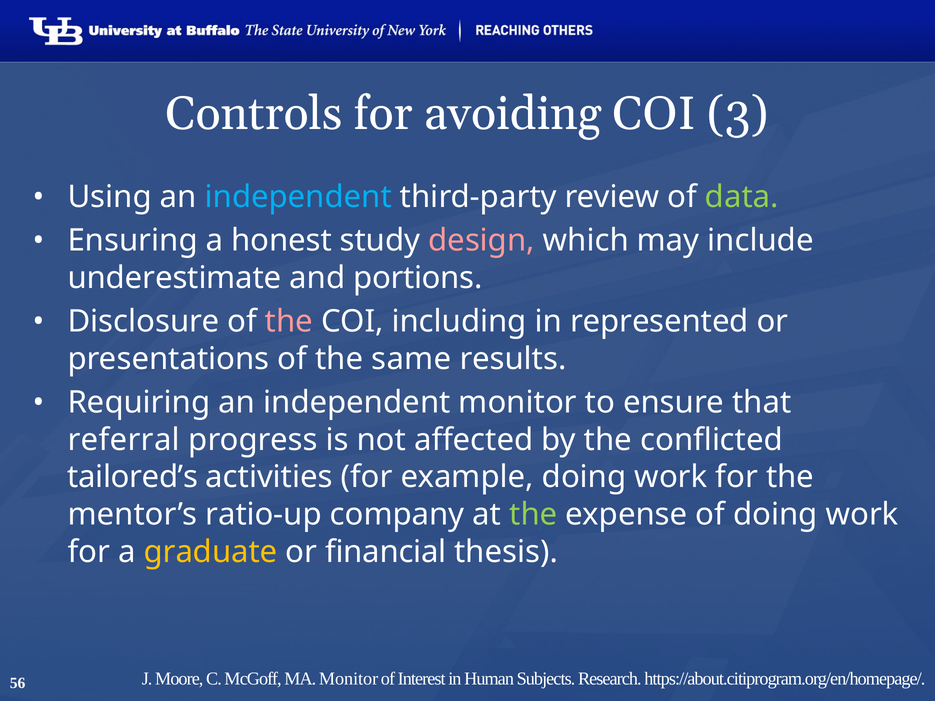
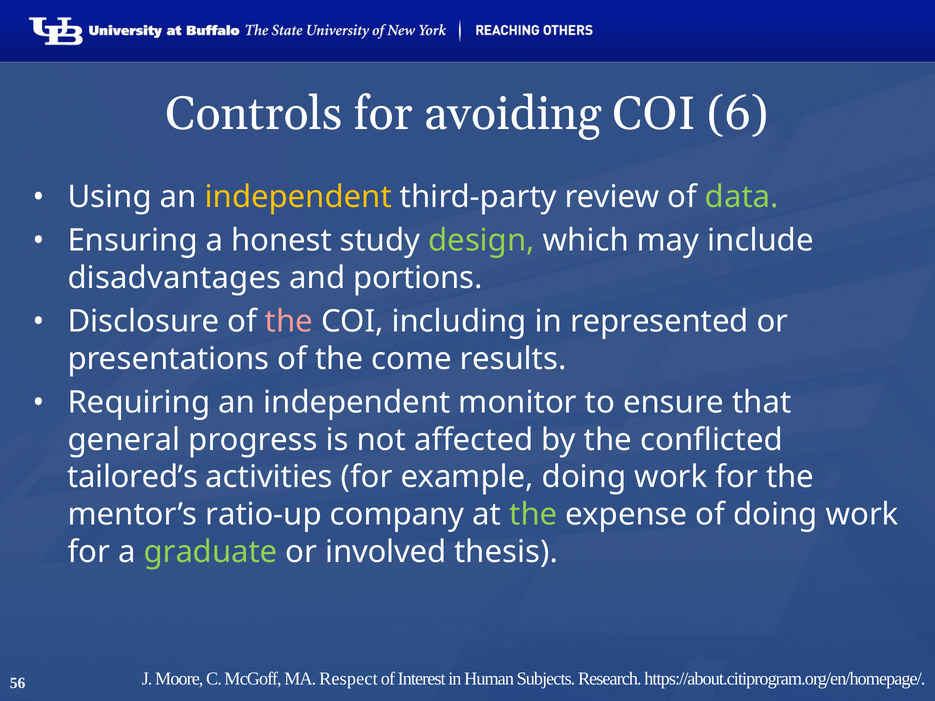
3: 3 -> 6 (738, 114)
independent colour: light blue -> yellow (298, 197)
design colour: pink -> light green (482, 241)
underestimate: underestimate -> disadvantages (174, 278)
same: same -> come (412, 359)
referral: referral -> general (124, 440)
graduate colour: yellow -> light green (211, 552)
financial: financial -> involved (386, 552)
MA Monitor: Monitor -> Respect (348, 679)
